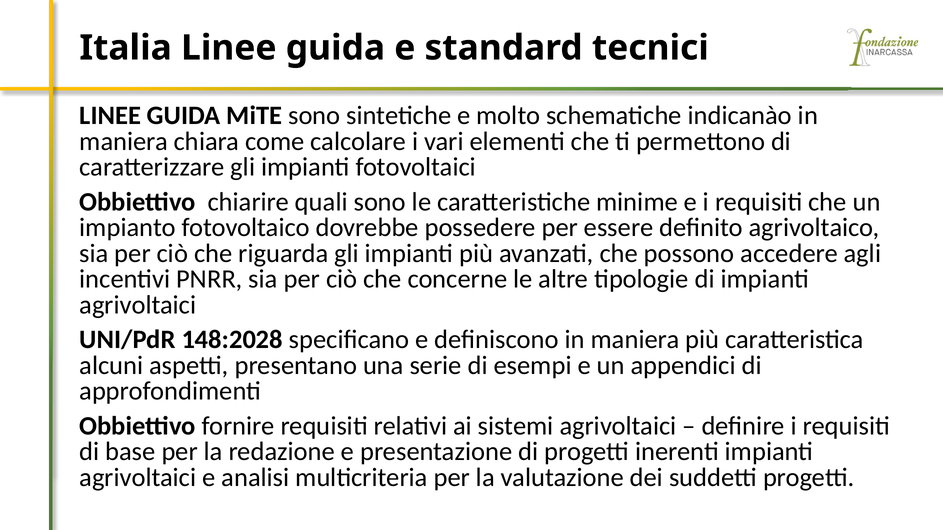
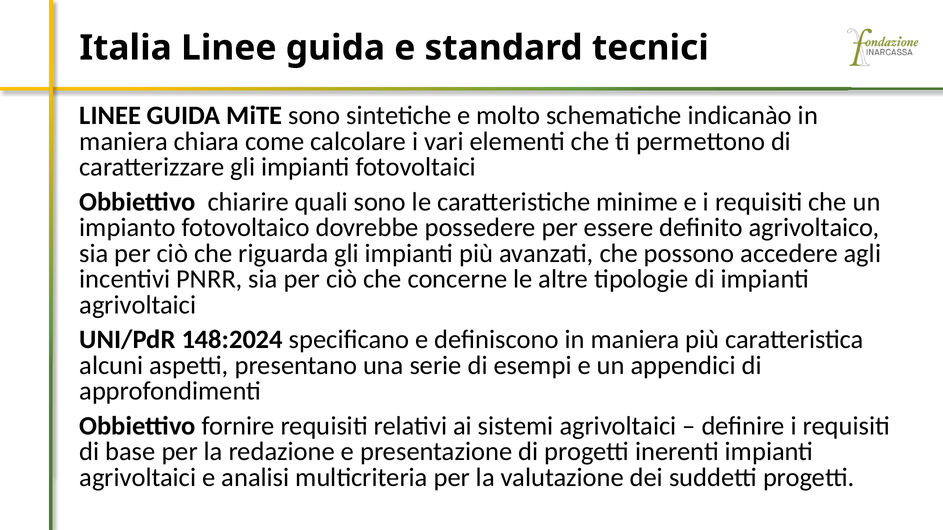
148:2028: 148:2028 -> 148:2024 (232, 340)
